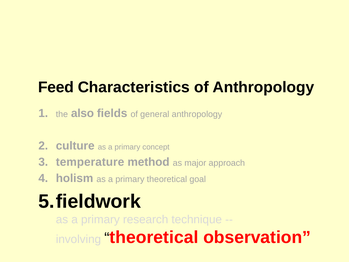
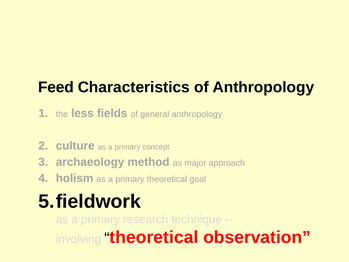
also: also -> less (82, 113)
temperature: temperature -> archaeology (90, 162)
